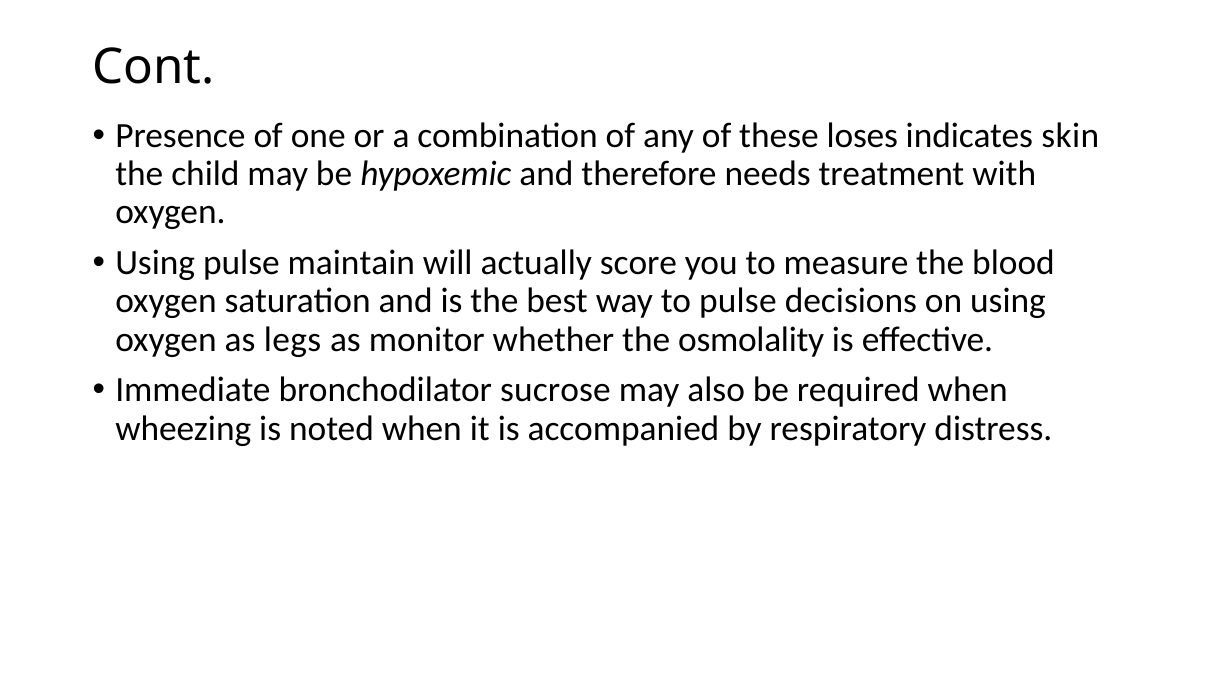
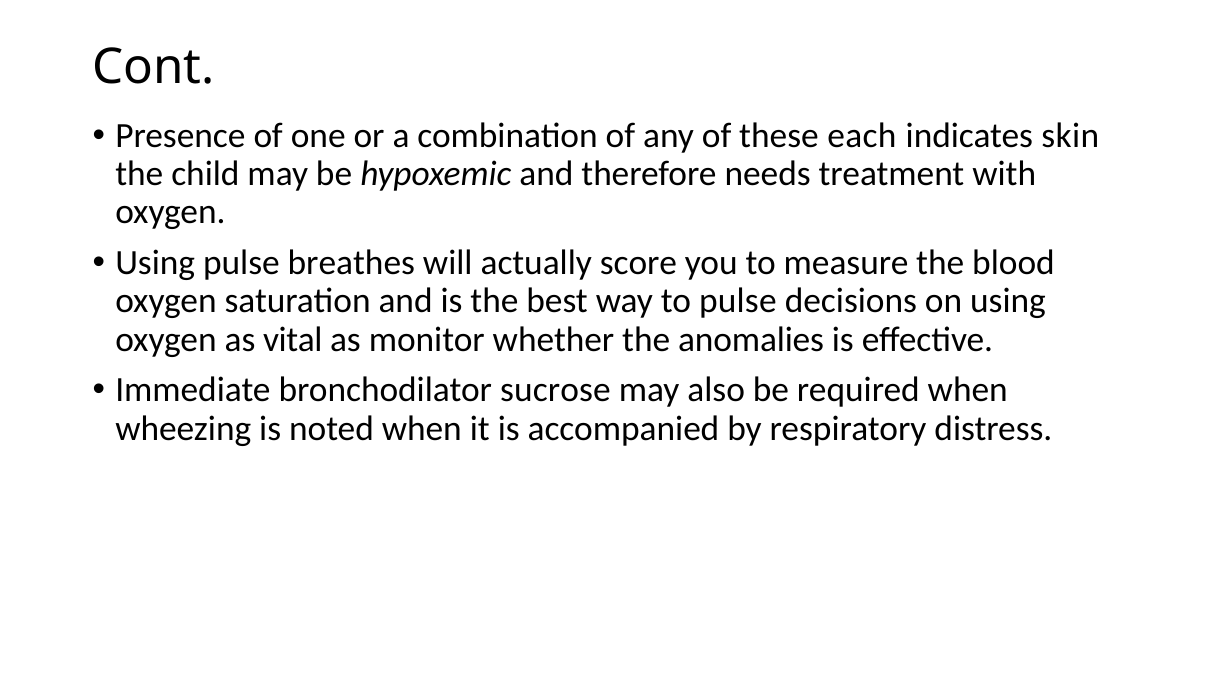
loses: loses -> each (862, 136)
maintain: maintain -> breathes (351, 263)
legs: legs -> vital (293, 339)
osmolality: osmolality -> anomalies (751, 339)
